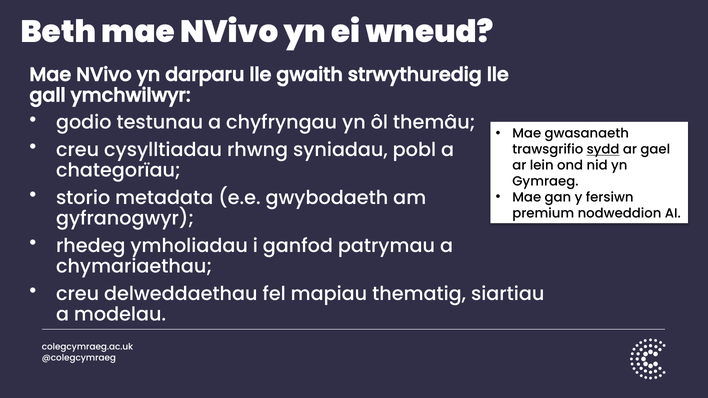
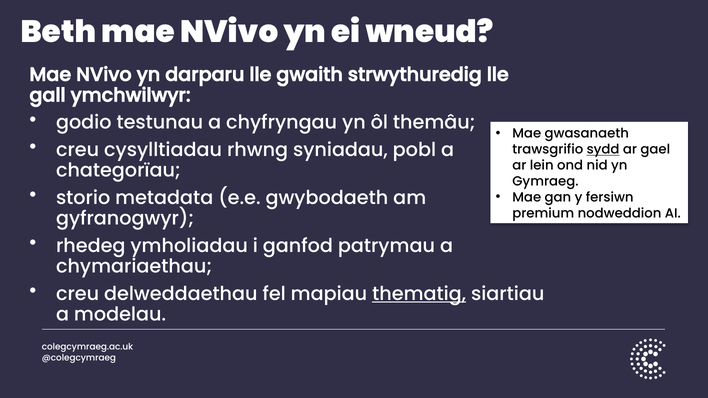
thematig underline: none -> present (419, 294)
